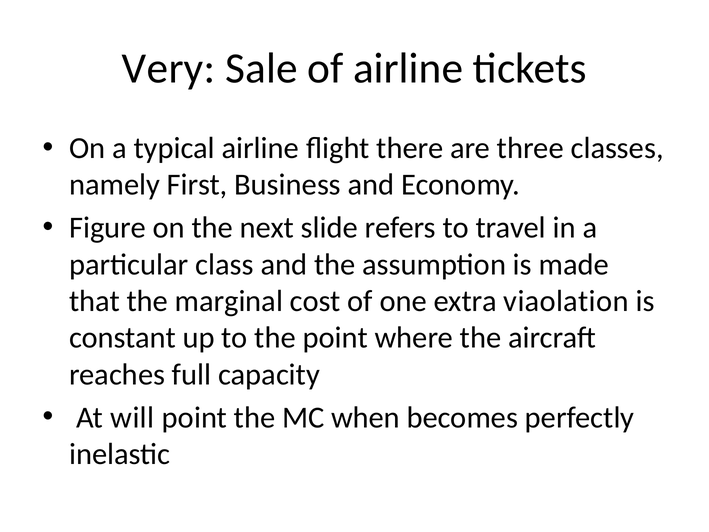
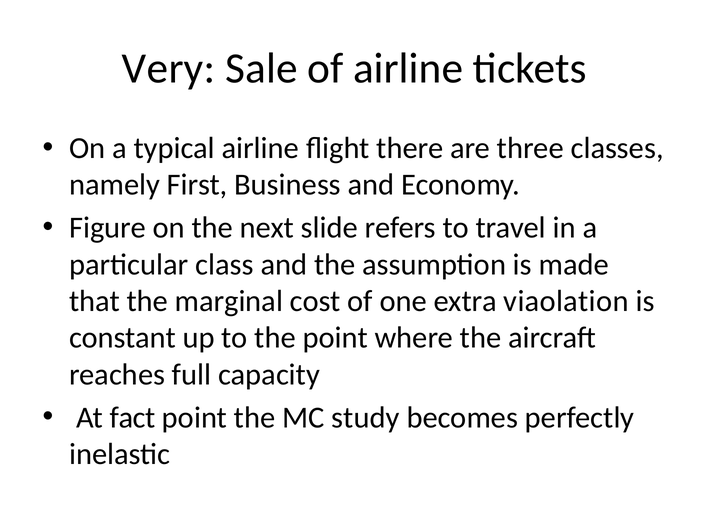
will: will -> fact (133, 417)
when: when -> study (365, 417)
